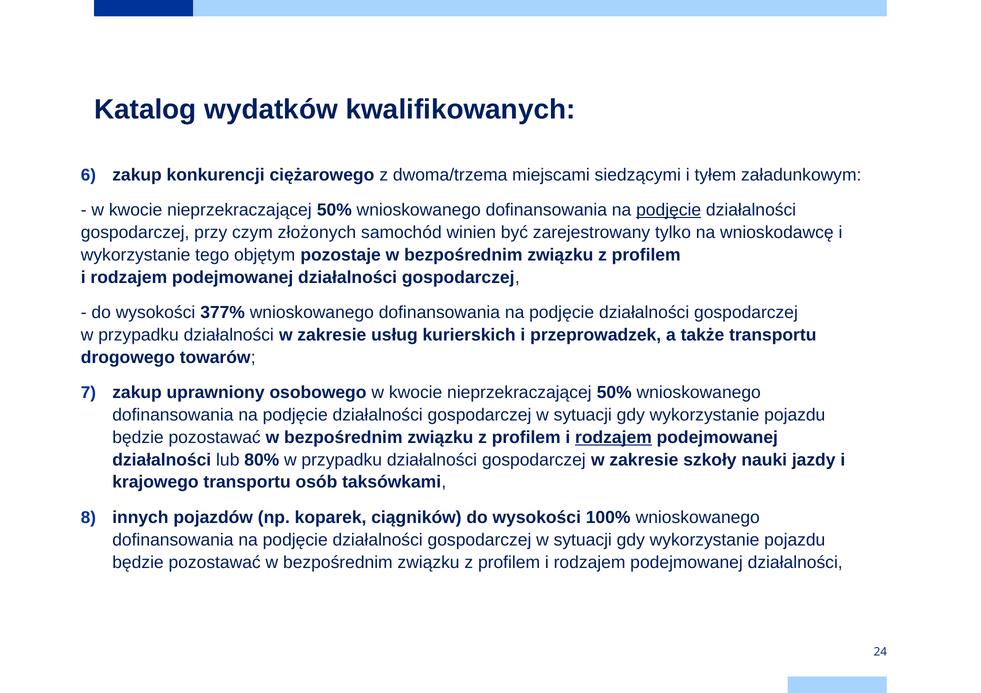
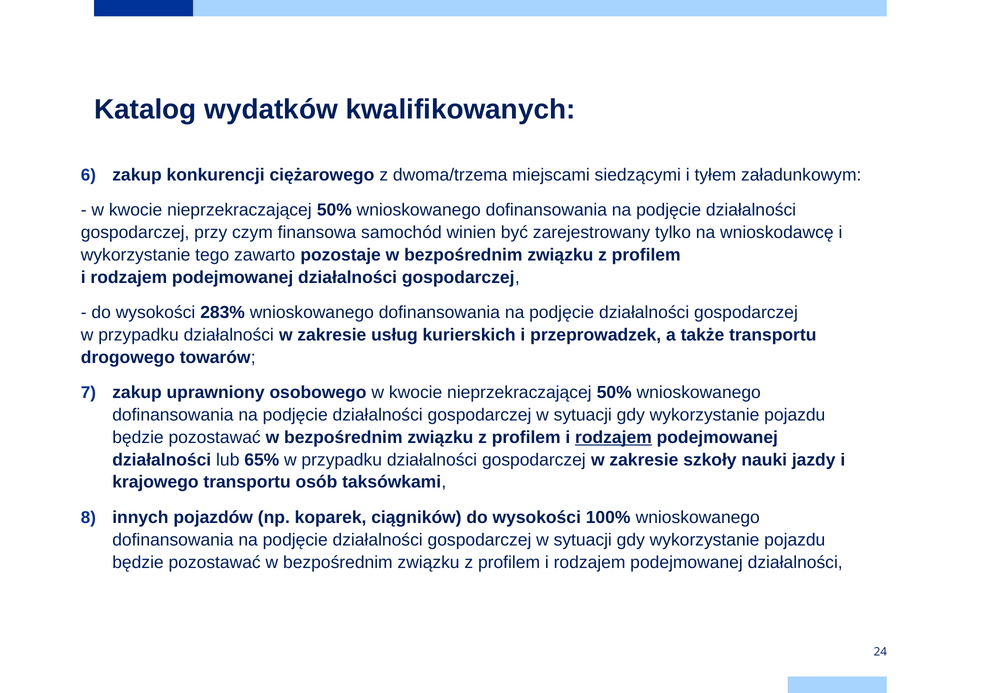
podjęcie underline: present -> none (669, 210)
złożonych: złożonych -> finansowa (317, 233)
objętym: objętym -> zawarto (265, 255)
377%: 377% -> 283% (223, 313)
80%: 80% -> 65% (262, 460)
